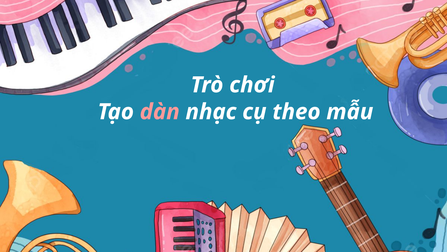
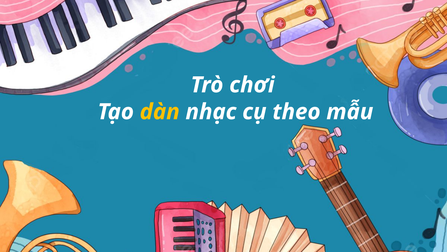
dàn colour: pink -> yellow (160, 112)
